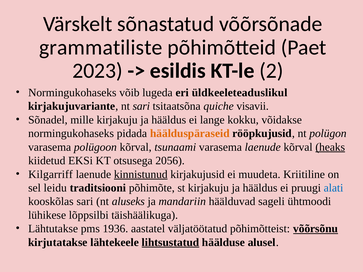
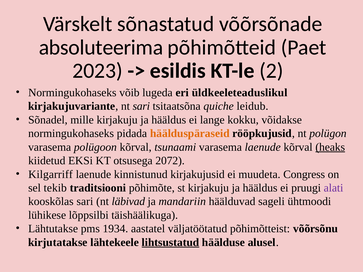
grammatiliste: grammatiliste -> absoluteerima (101, 47)
visavii: visavii -> leidub (252, 106)
2056: 2056 -> 2072 (170, 161)
kinnistunud underline: present -> none (141, 174)
Kriitiline: Kriitiline -> Congress (304, 174)
leidu: leidu -> tekib (55, 188)
alati colour: blue -> purple (334, 188)
aluseks: aluseks -> läbivad (128, 202)
1936: 1936 -> 1934 (115, 229)
võõrsõnu underline: present -> none (316, 229)
